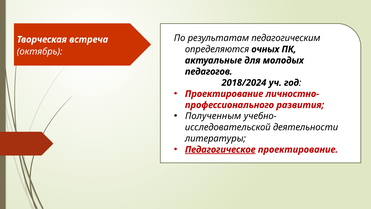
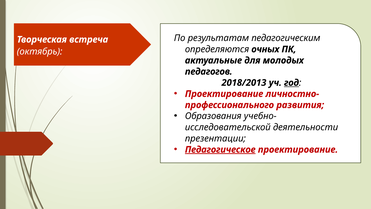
2018/2024: 2018/2024 -> 2018/2013 (244, 83)
год underline: none -> present (292, 83)
Полученным: Полученным -> Образования (213, 116)
литературы: литературы -> презентации (215, 138)
